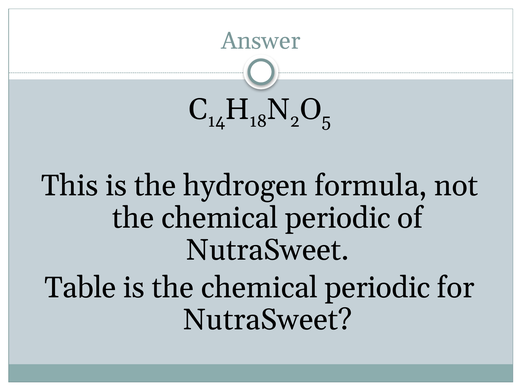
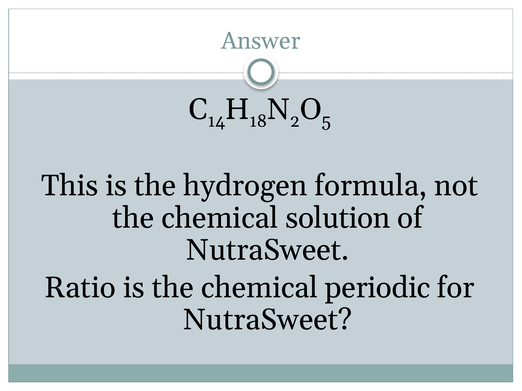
periodic: periodic -> solution (338, 218)
Table: Table -> Ratio (80, 288)
